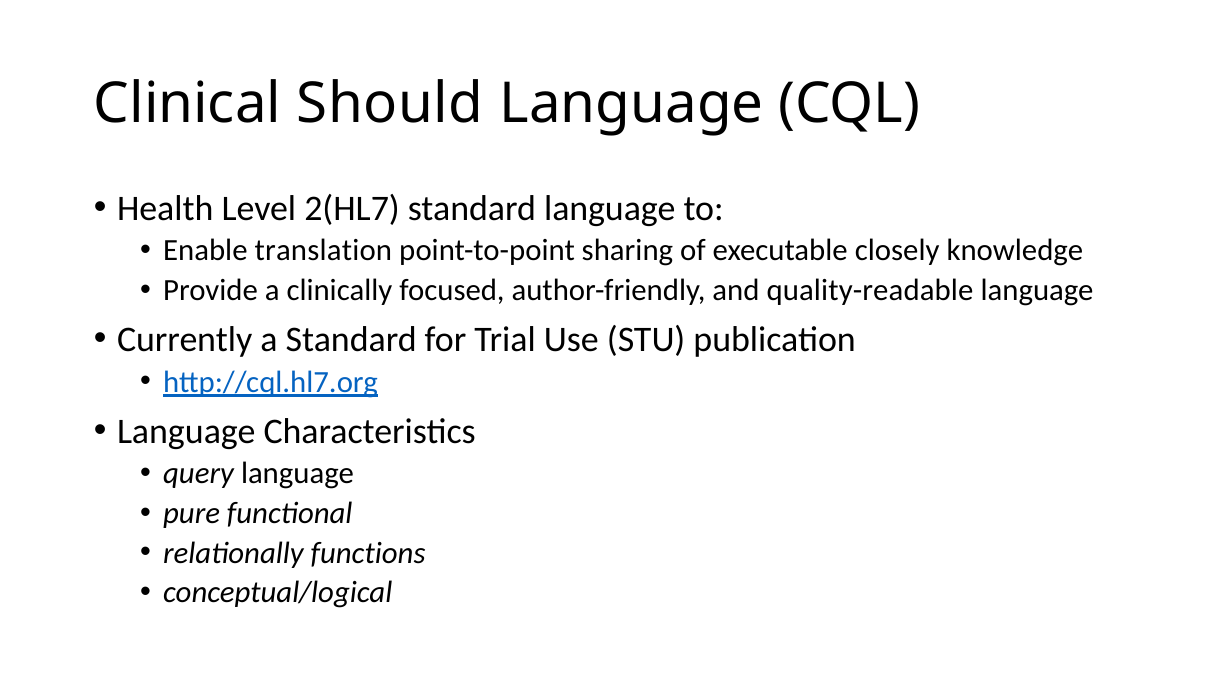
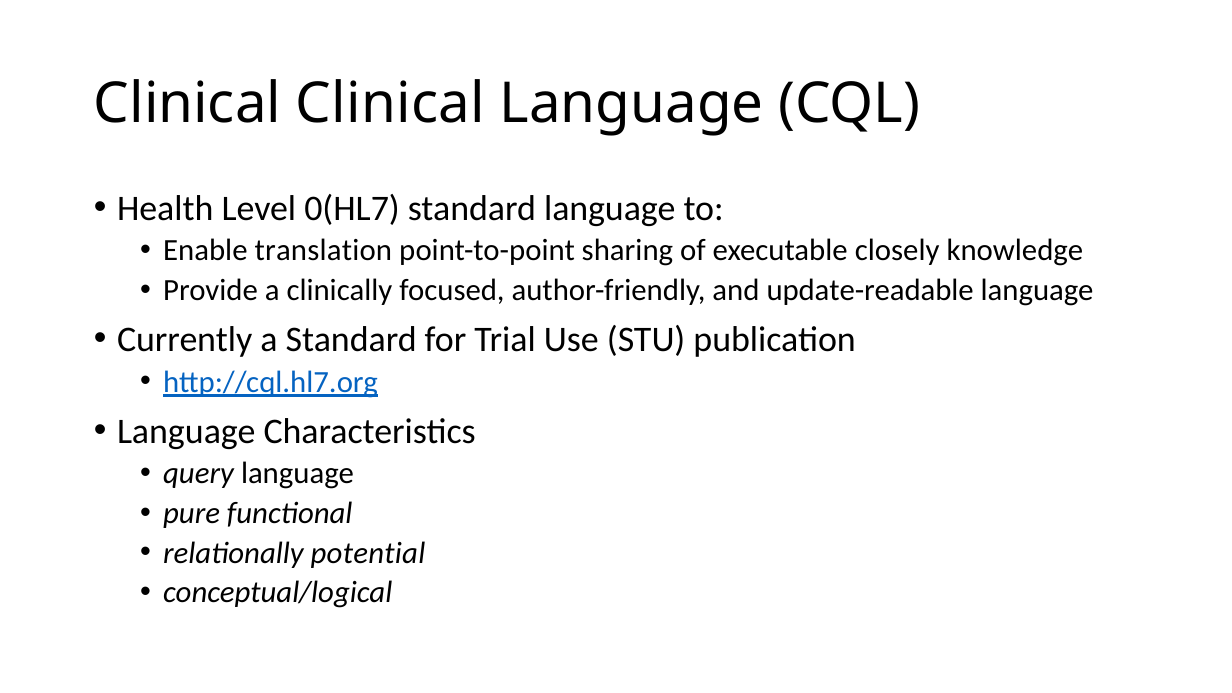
Clinical Should: Should -> Clinical (390, 103)
2(HL7: 2(HL7 -> 0(HL7 (352, 208)
quality-readable: quality-readable -> update-readable (870, 290)
functions: functions -> potential (368, 553)
